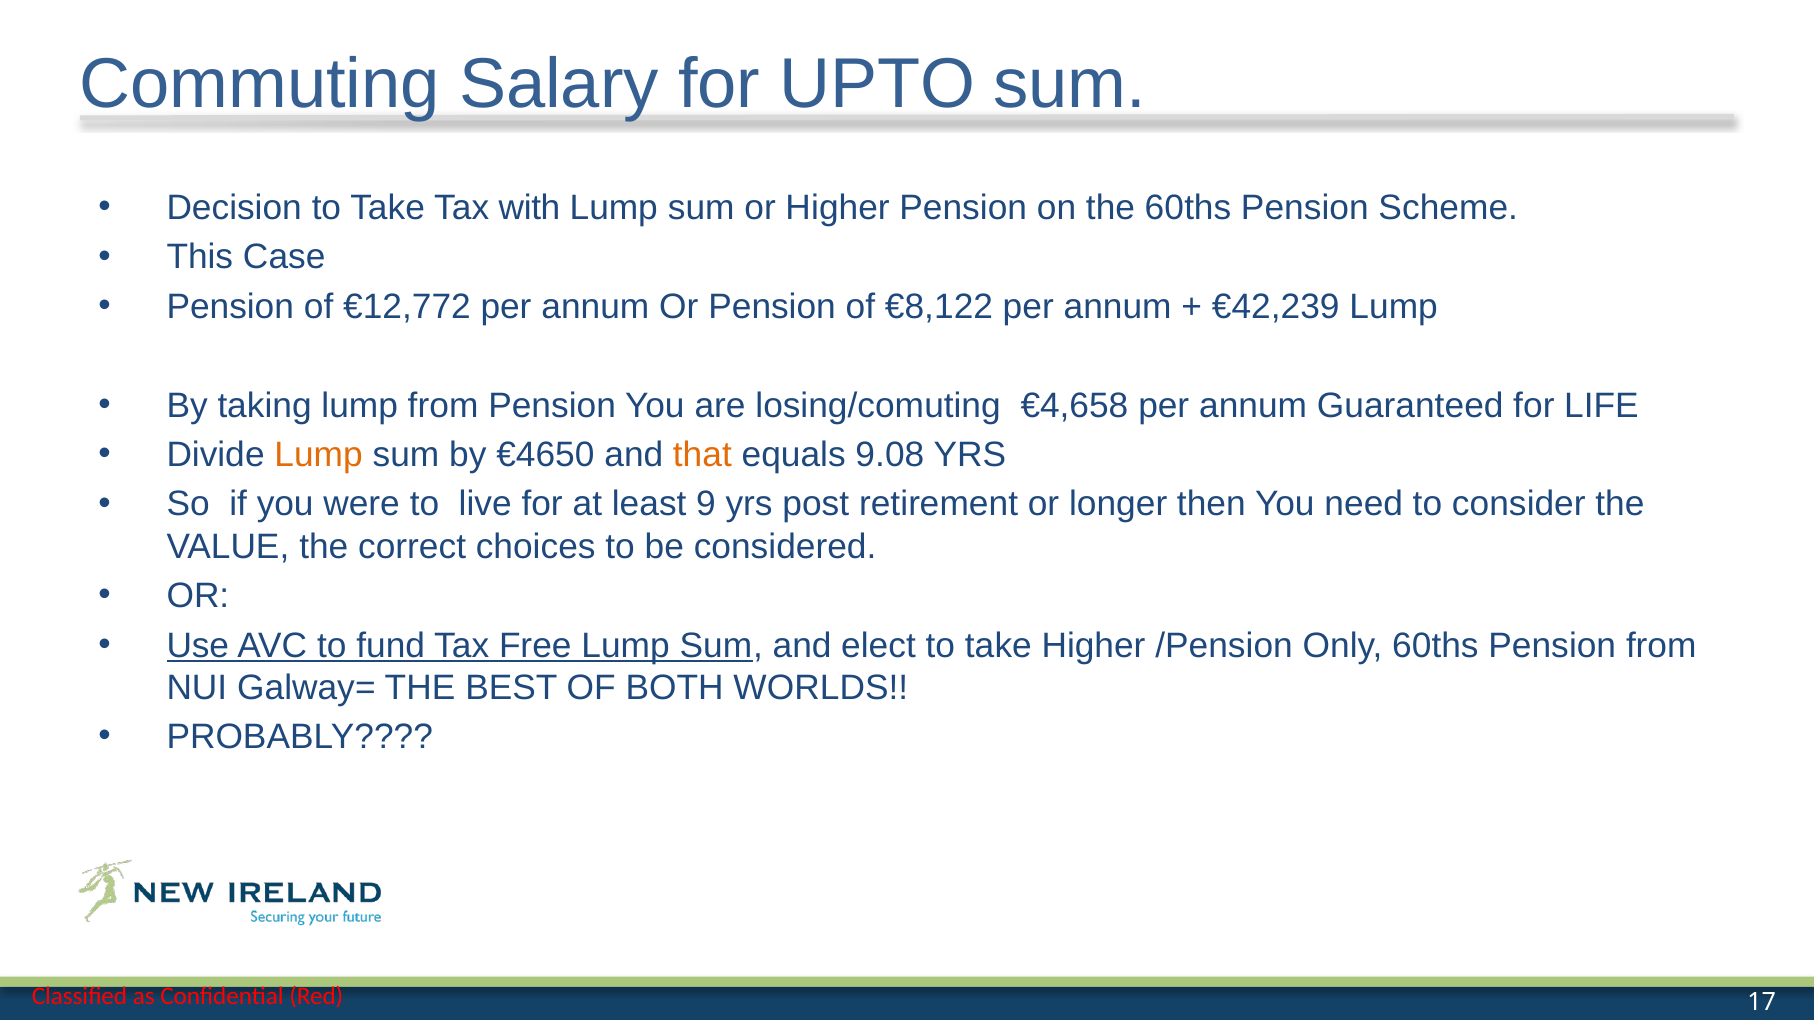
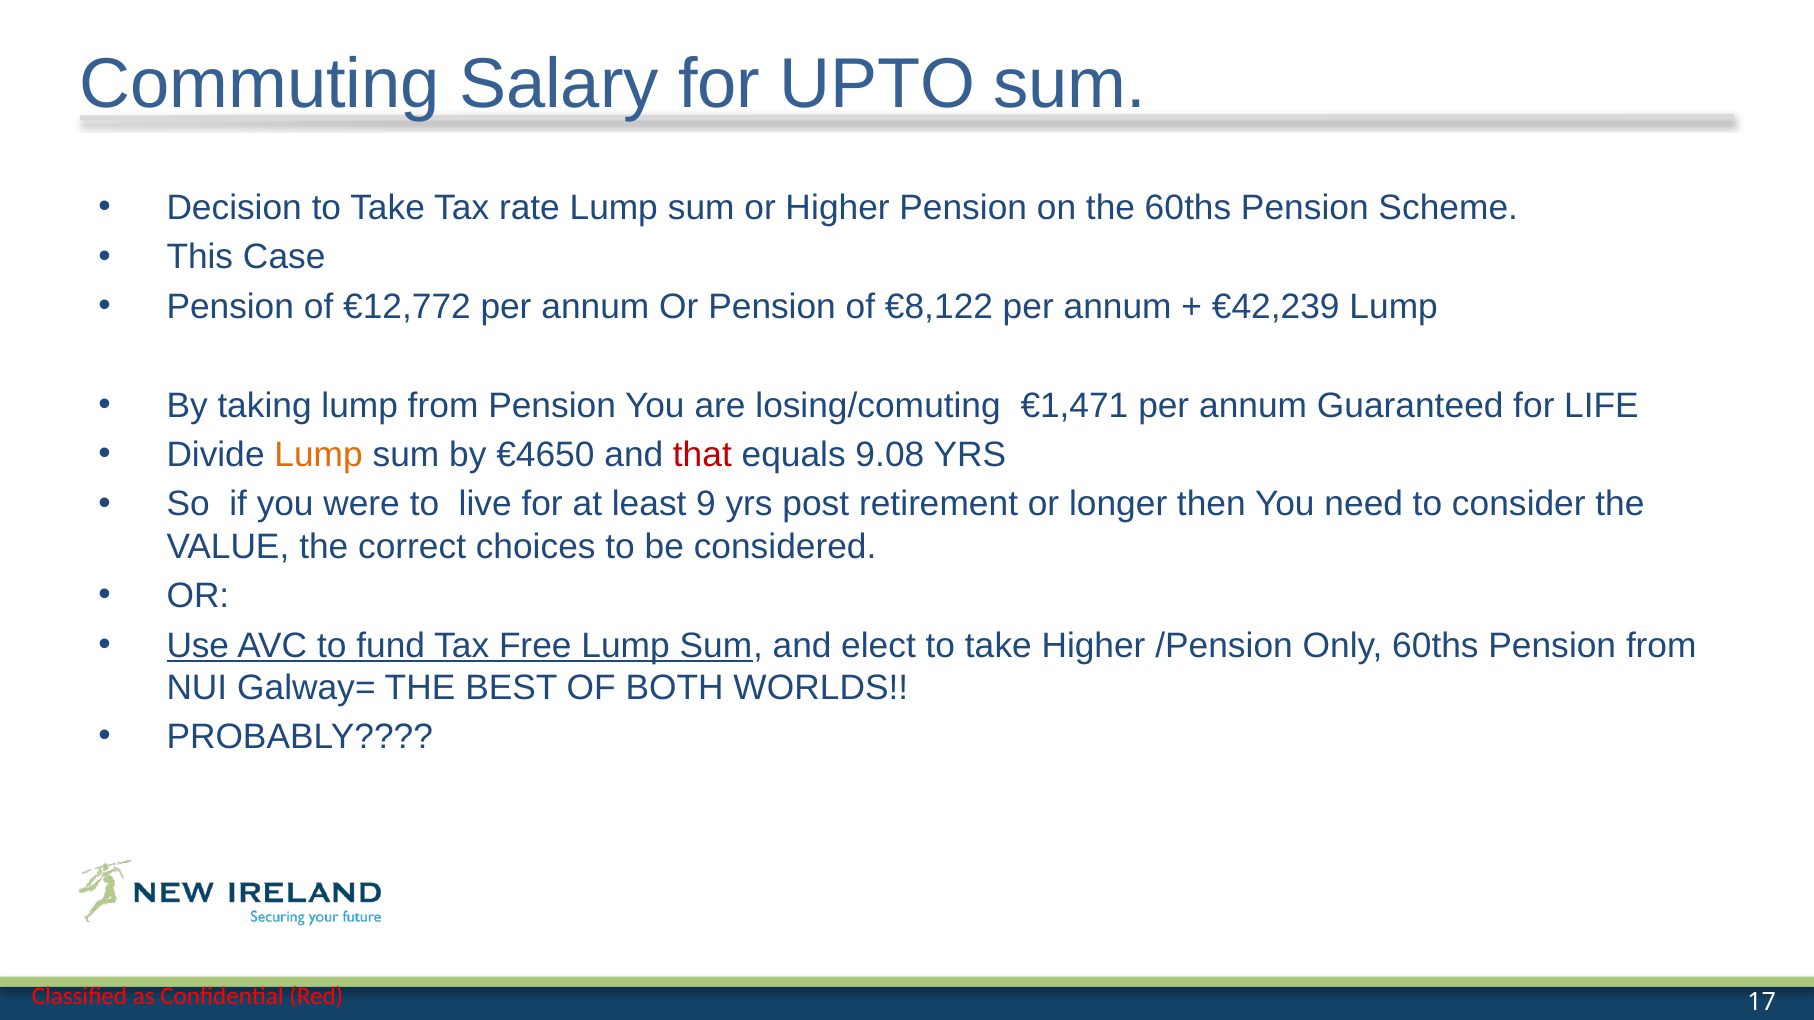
with: with -> rate (529, 208)
€4,658: €4,658 -> €1,471 (1074, 406)
that colour: orange -> red (702, 455)
